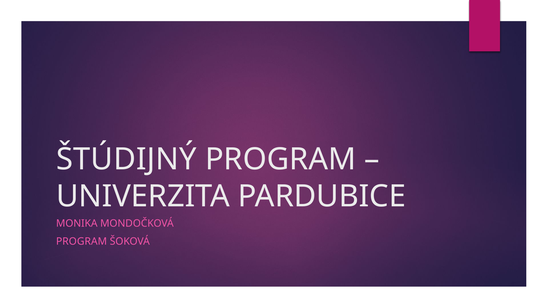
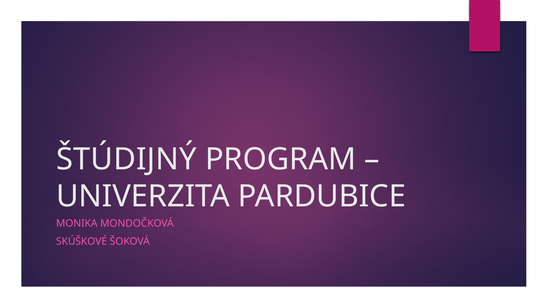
PROGRAM: PROGRAM -> SKÚŠKOVÉ (82, 242)
